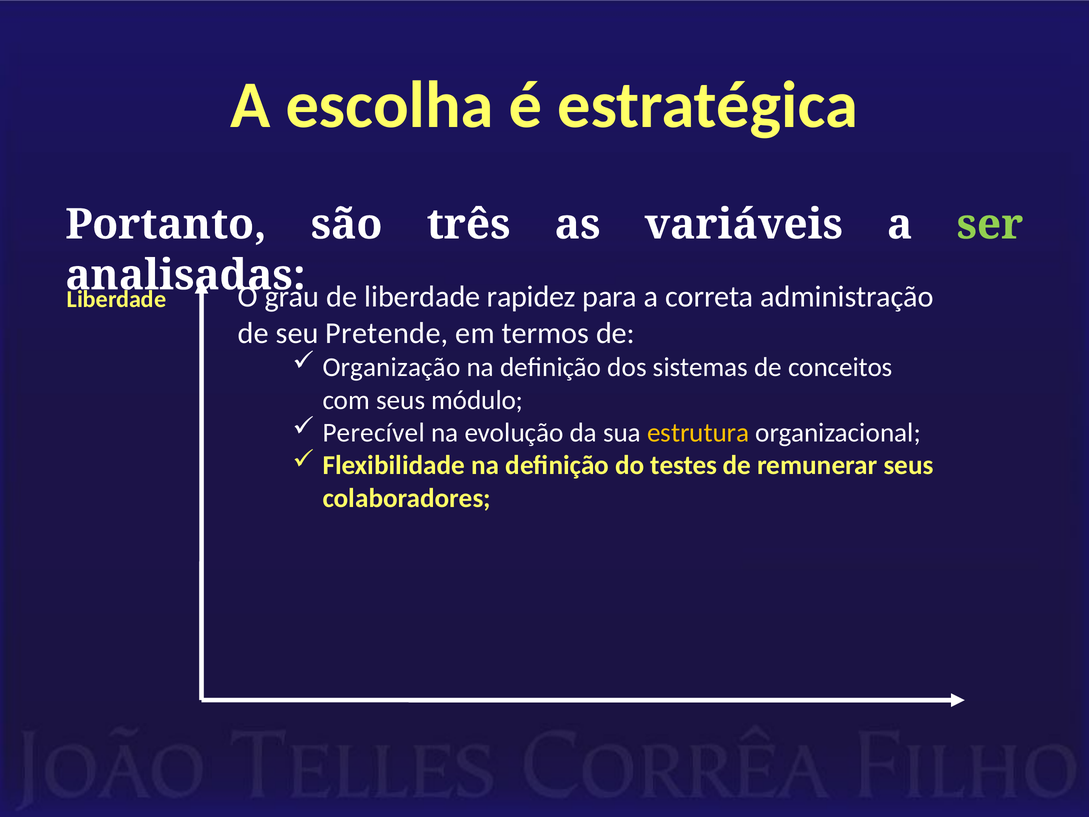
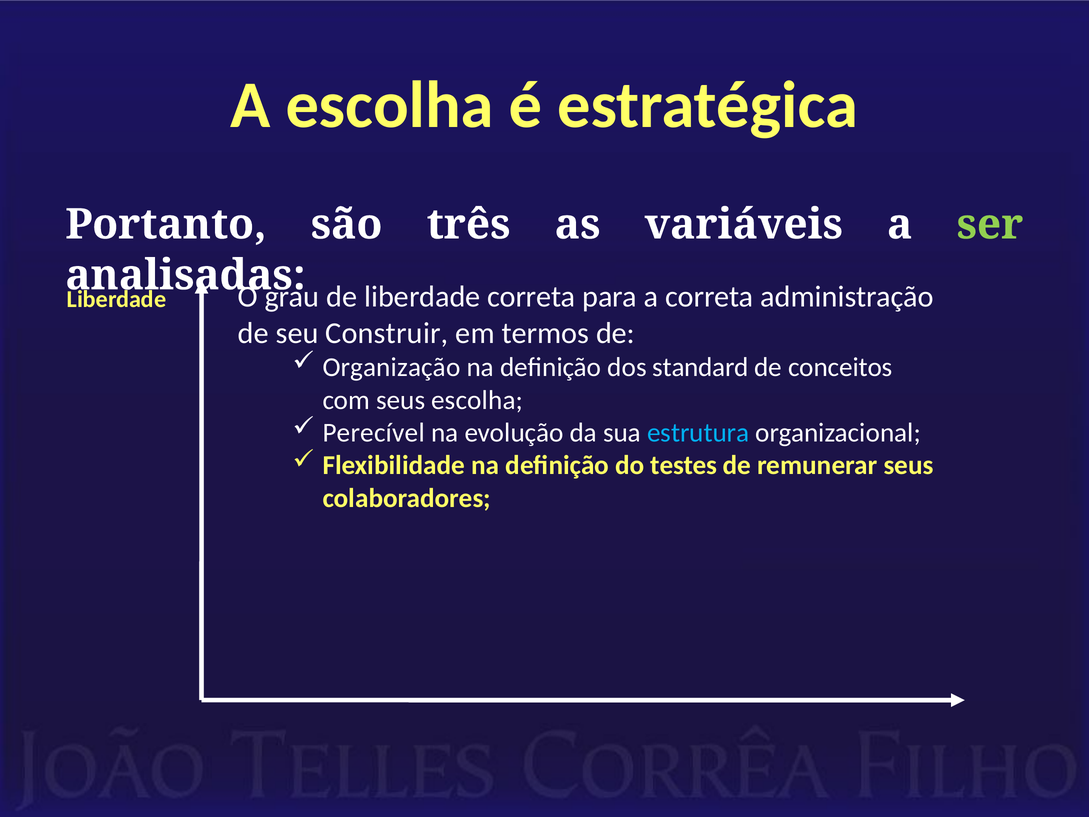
liberdade rapidez: rapidez -> correta (531, 297)
Pretende: Pretende -> Construir (387, 333)
sistemas: sistemas -> standard (701, 367)
seus módulo: módulo -> escolha (477, 400)
estrutura colour: yellow -> light blue (698, 433)
